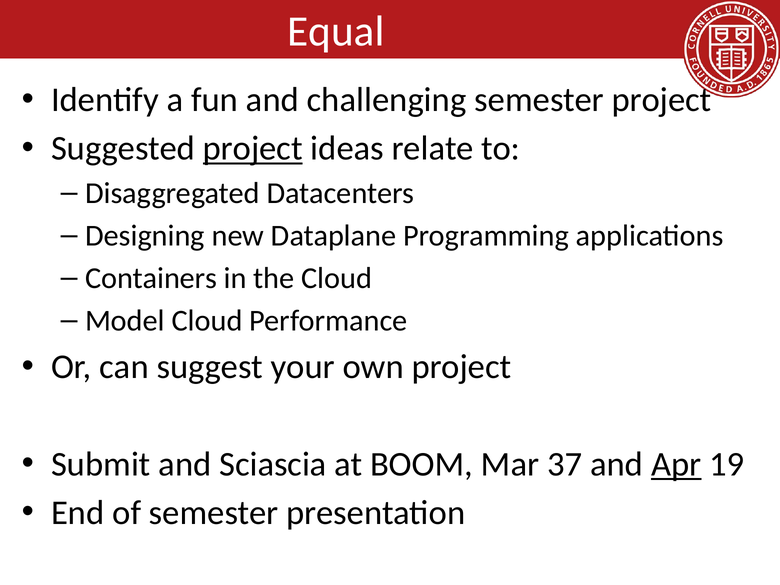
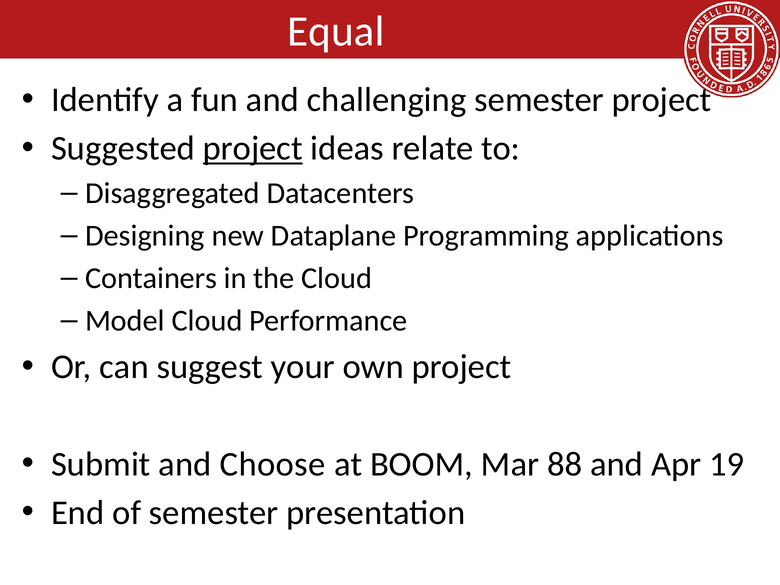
Sciascia: Sciascia -> Choose (273, 464)
37: 37 -> 88 (565, 464)
Apr underline: present -> none (676, 464)
